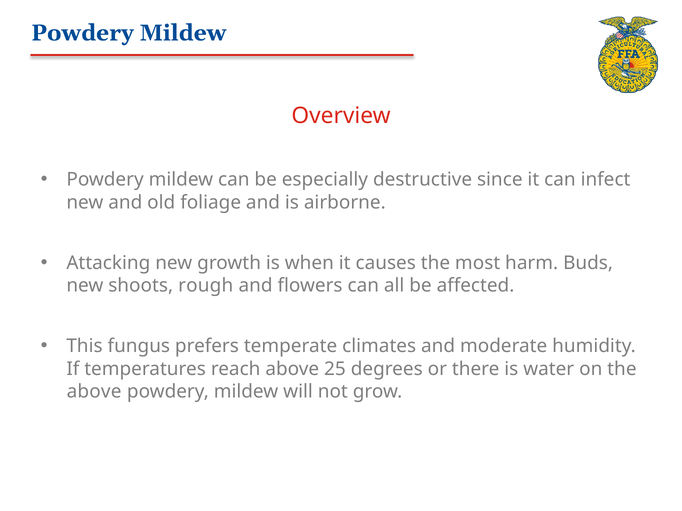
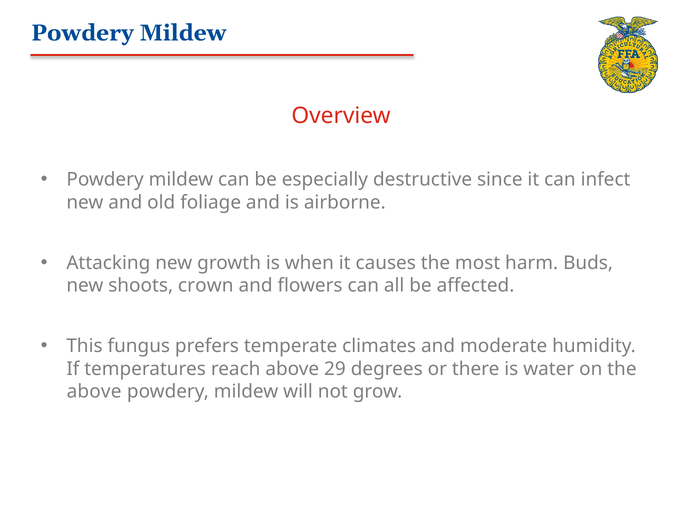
rough: rough -> crown (206, 286)
25: 25 -> 29 (335, 369)
